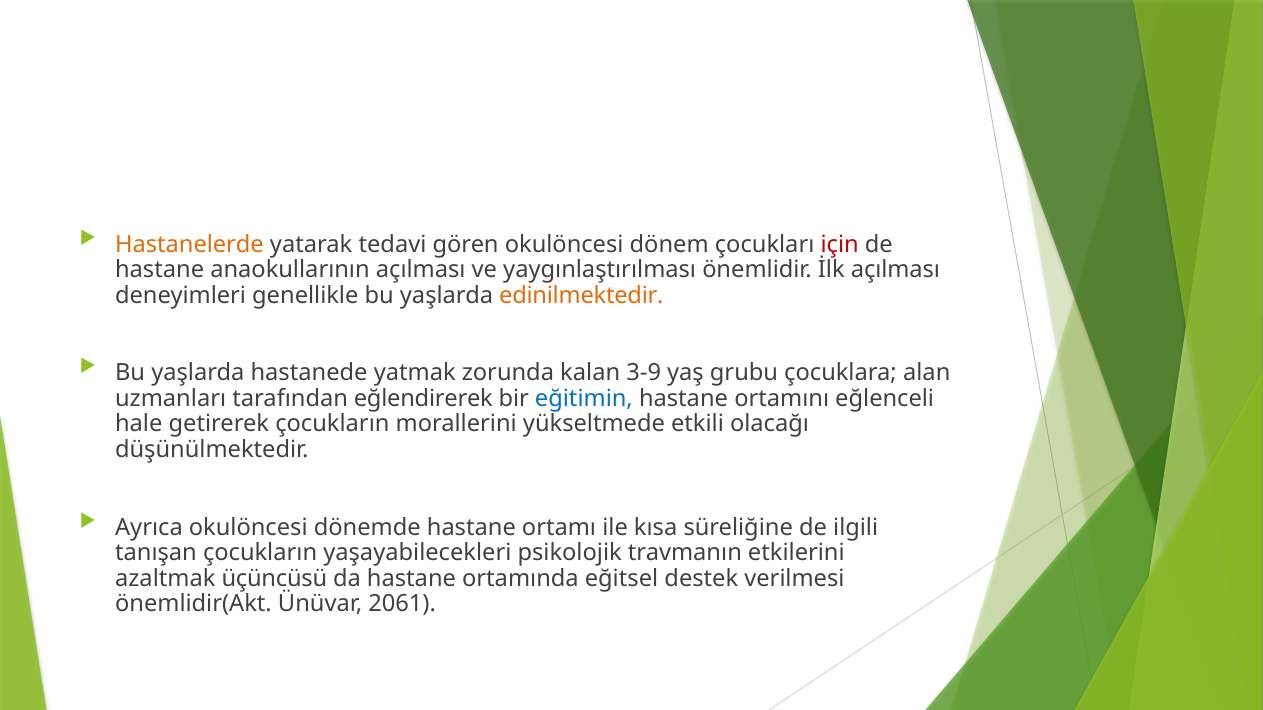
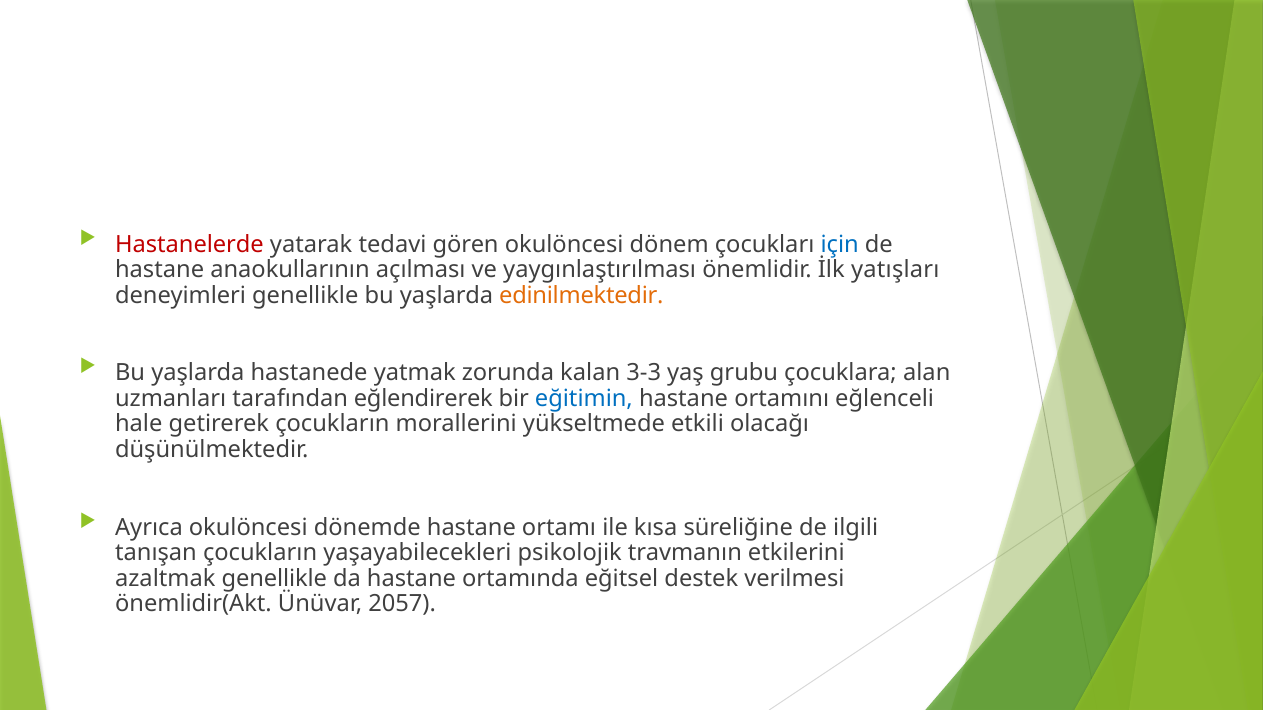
Hastanelerde colour: orange -> red (190, 244)
için colour: red -> blue (840, 244)
İlk açılması: açılması -> yatışları (895, 270)
3-9: 3-9 -> 3-3 (644, 373)
azaltmak üçüncüsü: üçüncüsü -> genellikle (274, 579)
2061: 2061 -> 2057 (402, 604)
